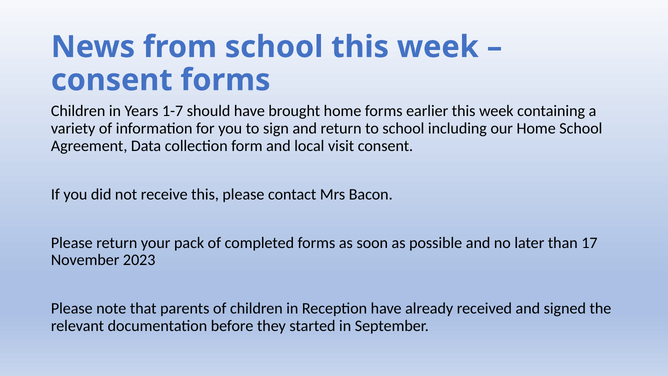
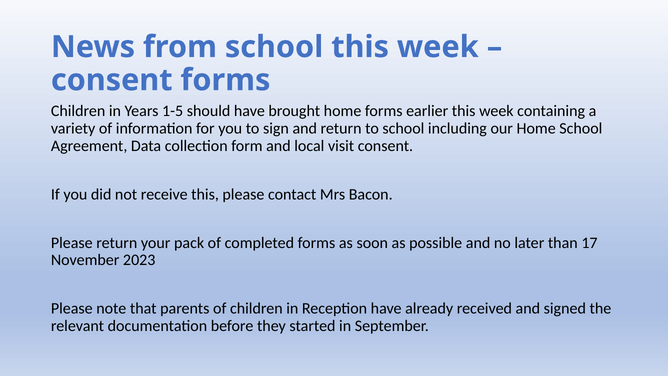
1-7: 1-7 -> 1-5 (173, 111)
